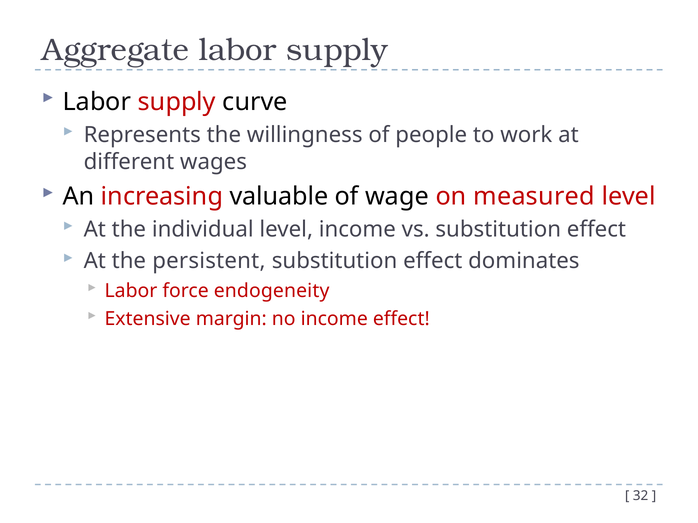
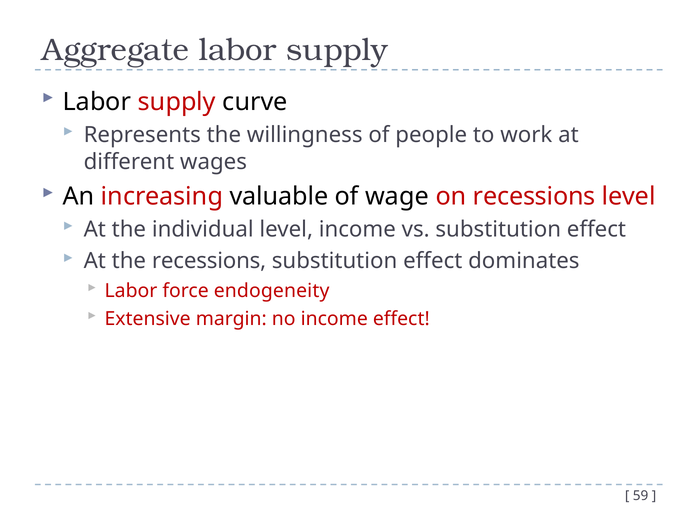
on measured: measured -> recessions (534, 196)
the persistent: persistent -> recessions (209, 261)
32: 32 -> 59 (641, 496)
